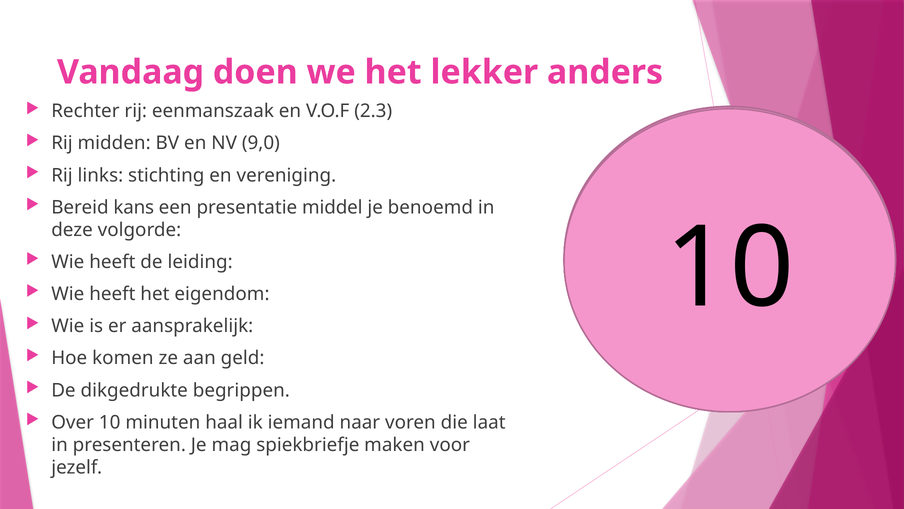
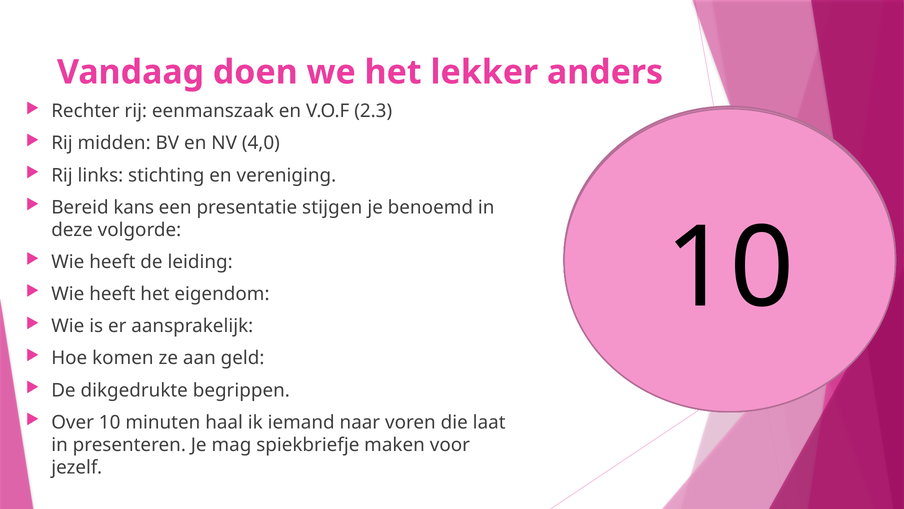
9,0: 9,0 -> 4,0 (261, 143)
middel: middel -> stijgen (332, 207)
